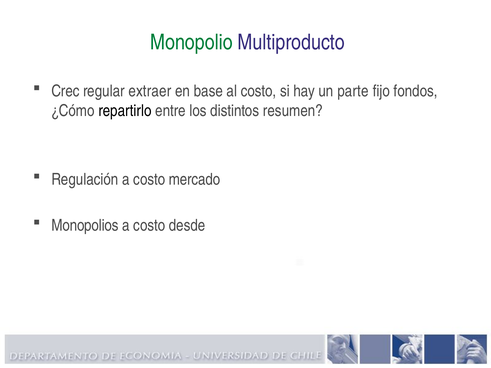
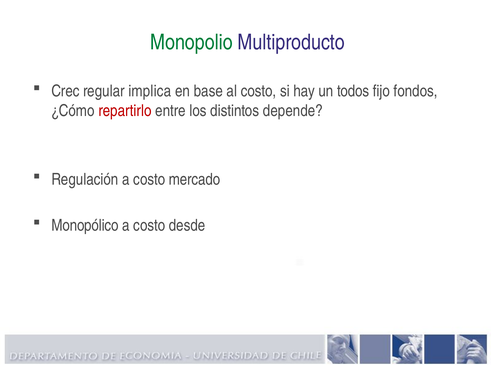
extraer: extraer -> implica (150, 91)
parte: parte -> todos (353, 91)
repartirlo colour: black -> red (125, 111)
resumen: resumen -> depende (293, 111)
Monopolios: Monopolios -> Monopólico (85, 225)
